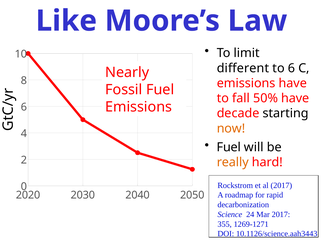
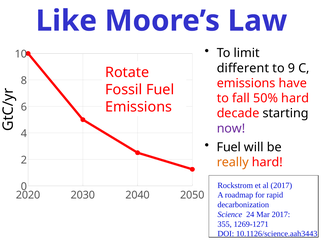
to 6: 6 -> 9 (291, 68)
Nearly: Nearly -> Rotate (127, 73)
50% have: have -> hard (295, 98)
now colour: orange -> purple (231, 129)
